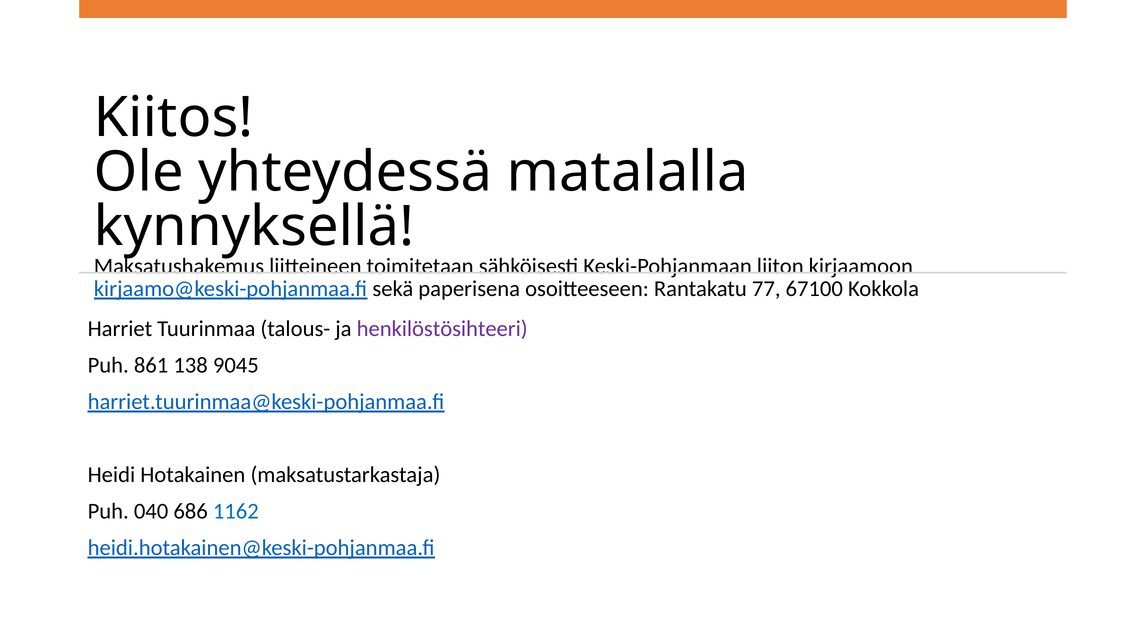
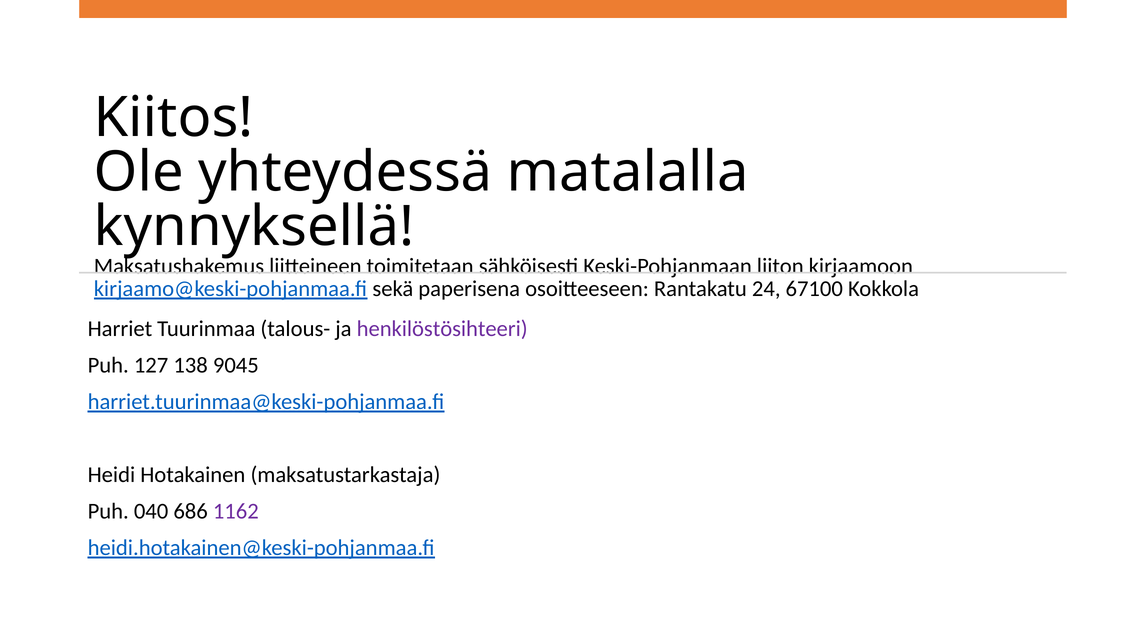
77: 77 -> 24 (766, 289)
861: 861 -> 127 (151, 366)
1162 colour: blue -> purple (236, 512)
